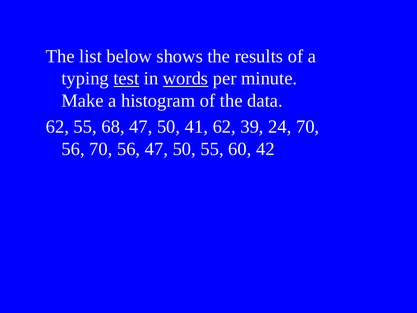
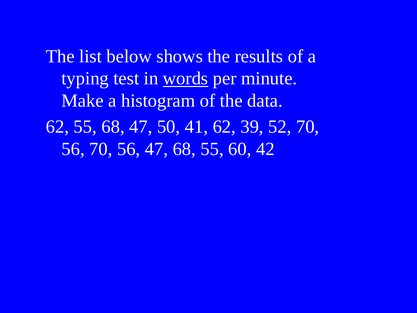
test underline: present -> none (126, 78)
24: 24 -> 52 (280, 127)
56 47 50: 50 -> 68 (184, 149)
